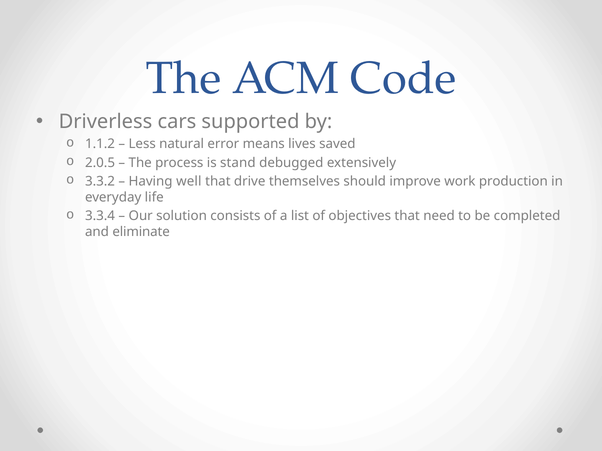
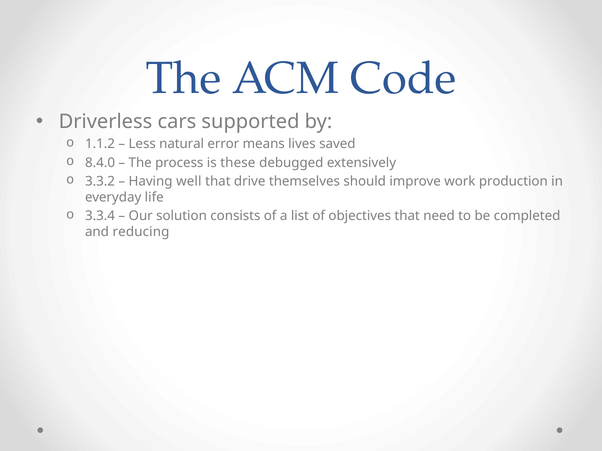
2.0.5: 2.0.5 -> 8.4.0 (100, 163)
stand: stand -> these (238, 163)
eliminate: eliminate -> reducing (141, 232)
